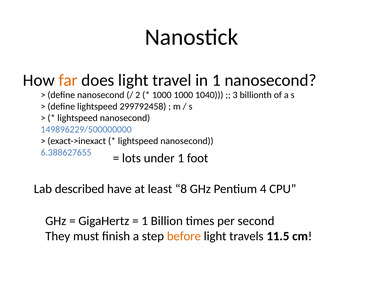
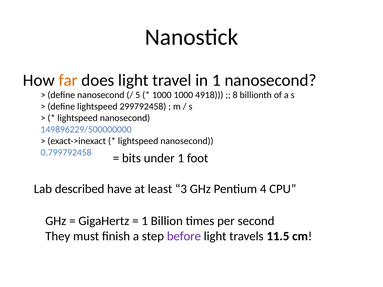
2: 2 -> 5 (138, 95)
1040: 1040 -> 4918 (209, 95)
3: 3 -> 8 (235, 95)
6.388627655: 6.388627655 -> 0.799792458 (66, 153)
lots: lots -> bits (131, 158)
8: 8 -> 3 (181, 189)
before colour: orange -> purple (184, 236)
